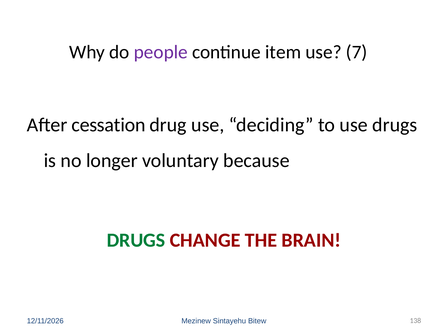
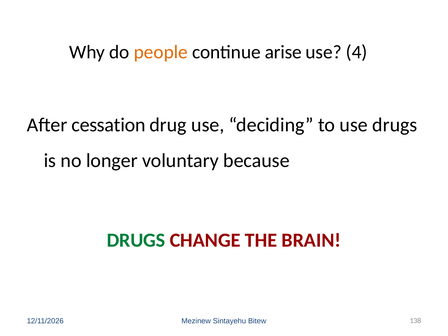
people colour: purple -> orange (161, 52)
item: item -> arise (283, 52)
7: 7 -> 4 (357, 52)
